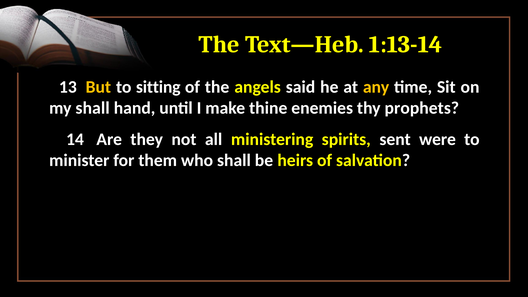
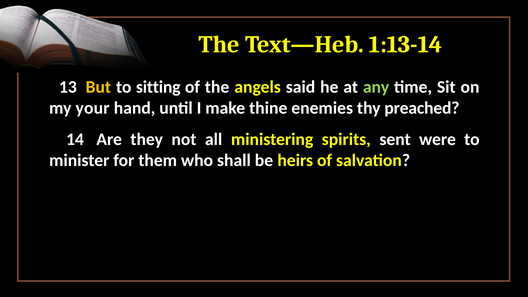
any colour: yellow -> light green (376, 87)
my shall: shall -> your (93, 108)
prophets: prophets -> preached (422, 108)
